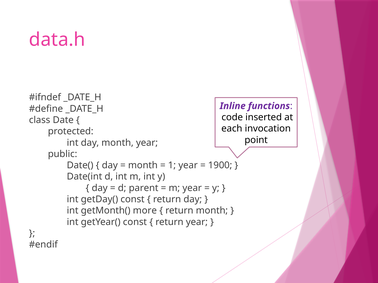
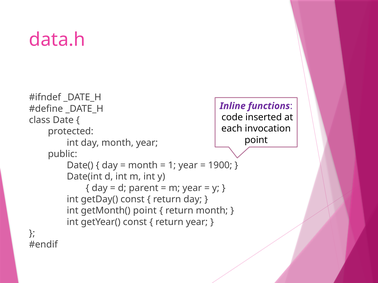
getMonth( more: more -> point (145, 211)
